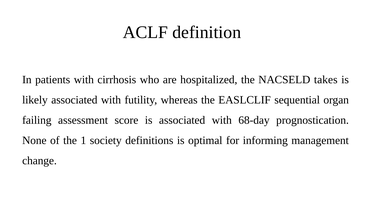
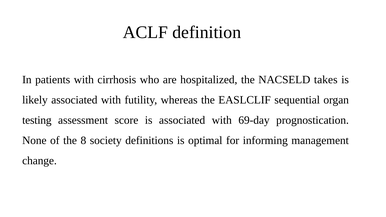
failing: failing -> testing (37, 120)
68-day: 68-day -> 69-day (254, 120)
1: 1 -> 8 (83, 140)
